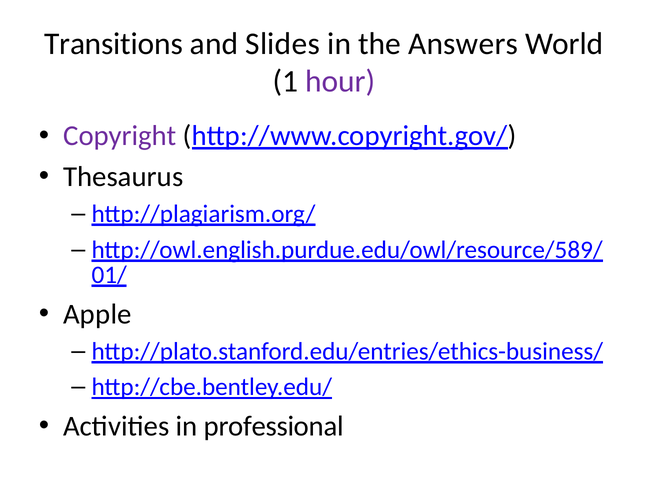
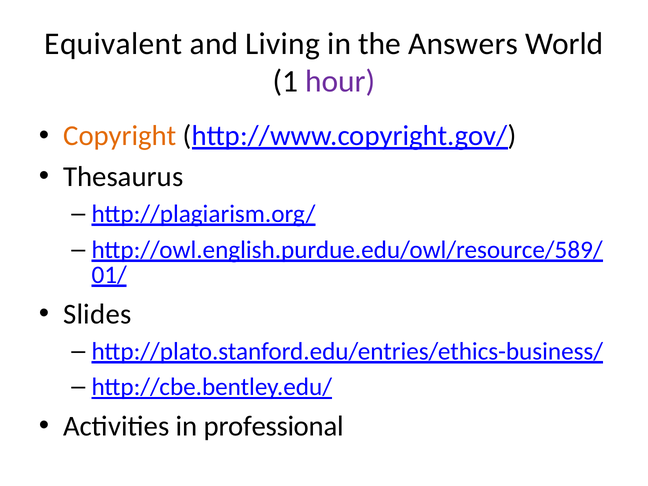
Transitions: Transitions -> Equivalent (113, 44)
Slides: Slides -> Living (283, 44)
Copyright colour: purple -> orange (120, 136)
Apple: Apple -> Slides (97, 314)
